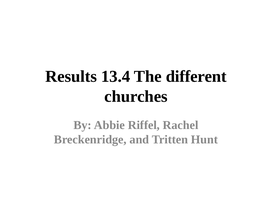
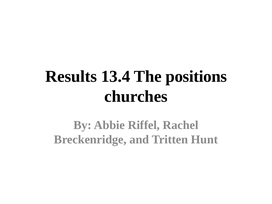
different: different -> positions (196, 76)
